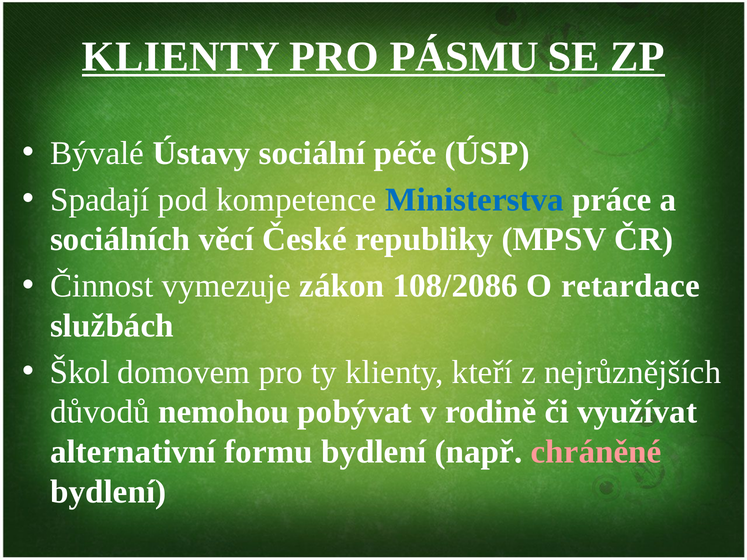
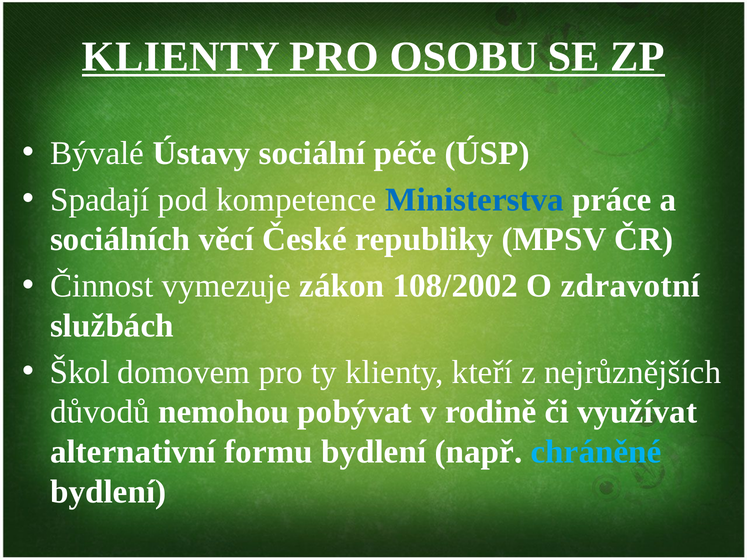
PÁSMU: PÁSMU -> OSOBU (464, 57)
108/2086: 108/2086 -> 108/2002 (455, 286)
retardace: retardace -> zdravotní (630, 286)
chráněné colour: pink -> light blue (596, 452)
